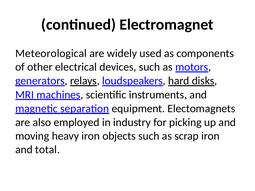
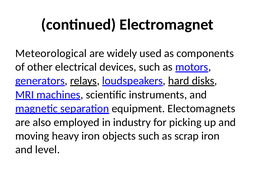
total: total -> level (48, 150)
